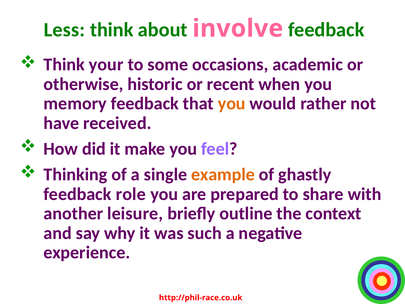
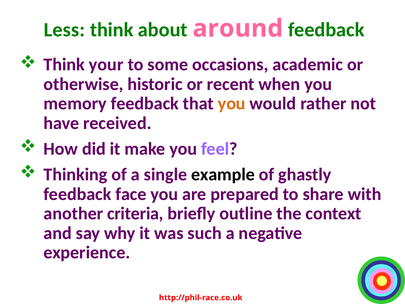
involve: involve -> around (238, 28)
example colour: orange -> black (223, 175)
role: role -> face (131, 194)
leisure: leisure -> criteria (135, 213)
